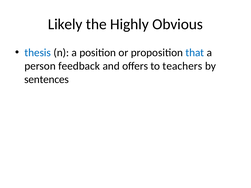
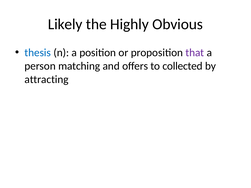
that colour: blue -> purple (195, 53)
feedback: feedback -> matching (79, 66)
teachers: teachers -> collected (183, 66)
sentences: sentences -> attracting (47, 79)
